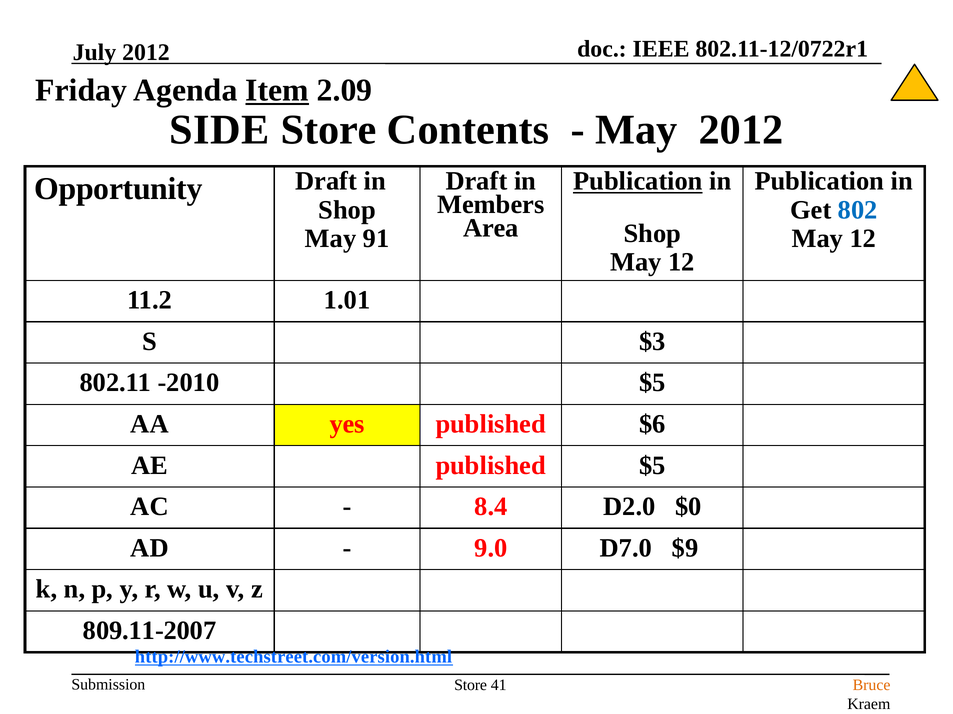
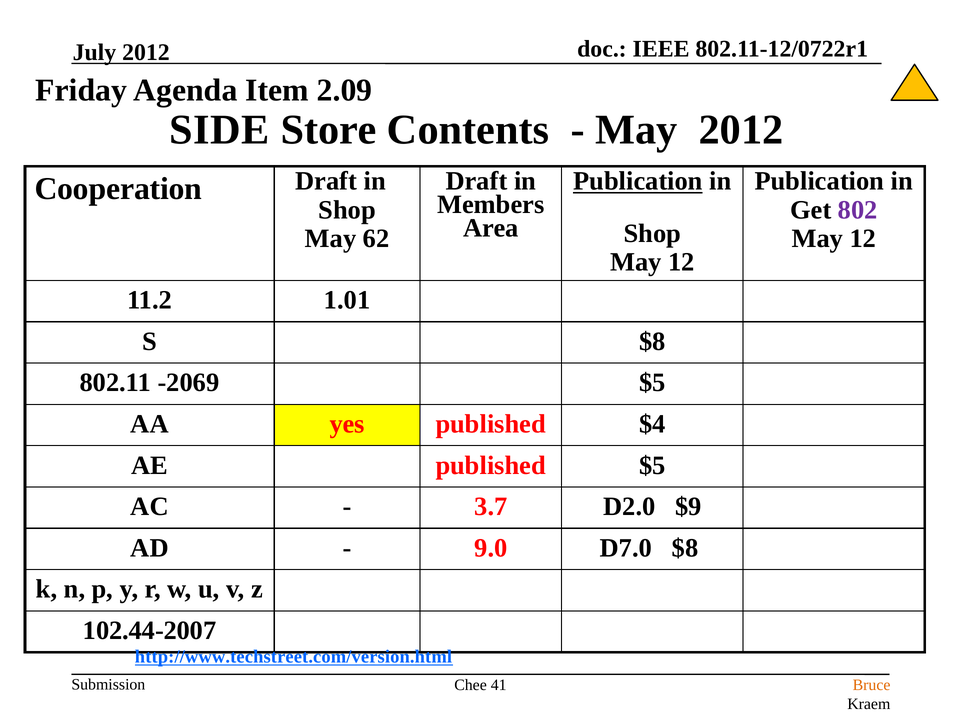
Item underline: present -> none (277, 90)
Opportunity: Opportunity -> Cooperation (118, 189)
802 colour: blue -> purple (858, 210)
91: 91 -> 62 (376, 239)
S $3: $3 -> $8 (652, 342)
-2010: -2010 -> -2069 (189, 383)
$6: $6 -> $4 (652, 424)
8.4: 8.4 -> 3.7 (491, 507)
$0: $0 -> $9 (688, 507)
D7.0 $9: $9 -> $8 (685, 549)
809.11-2007: 809.11-2007 -> 102.44-2007 (150, 631)
Store: Store -> Chee (471, 685)
